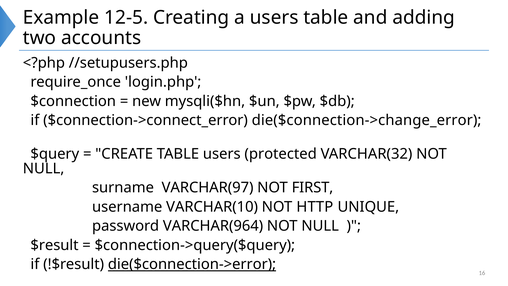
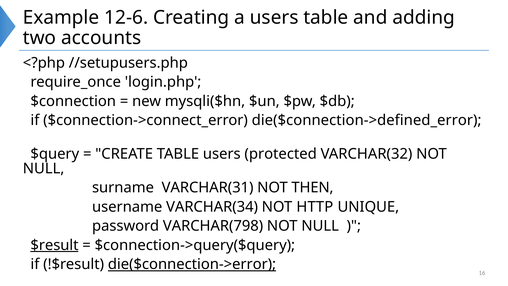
12-5: 12-5 -> 12-6 (126, 17)
die($connection->change_error: die($connection->change_error -> die($connection->defined_error (367, 120)
VARCHAR(97: VARCHAR(97 -> VARCHAR(31 (208, 187)
FIRST: FIRST -> THEN (312, 187)
VARCHAR(10: VARCHAR(10 -> VARCHAR(34 (212, 207)
VARCHAR(964: VARCHAR(964 -> VARCHAR(798 (213, 226)
$result underline: none -> present (55, 245)
